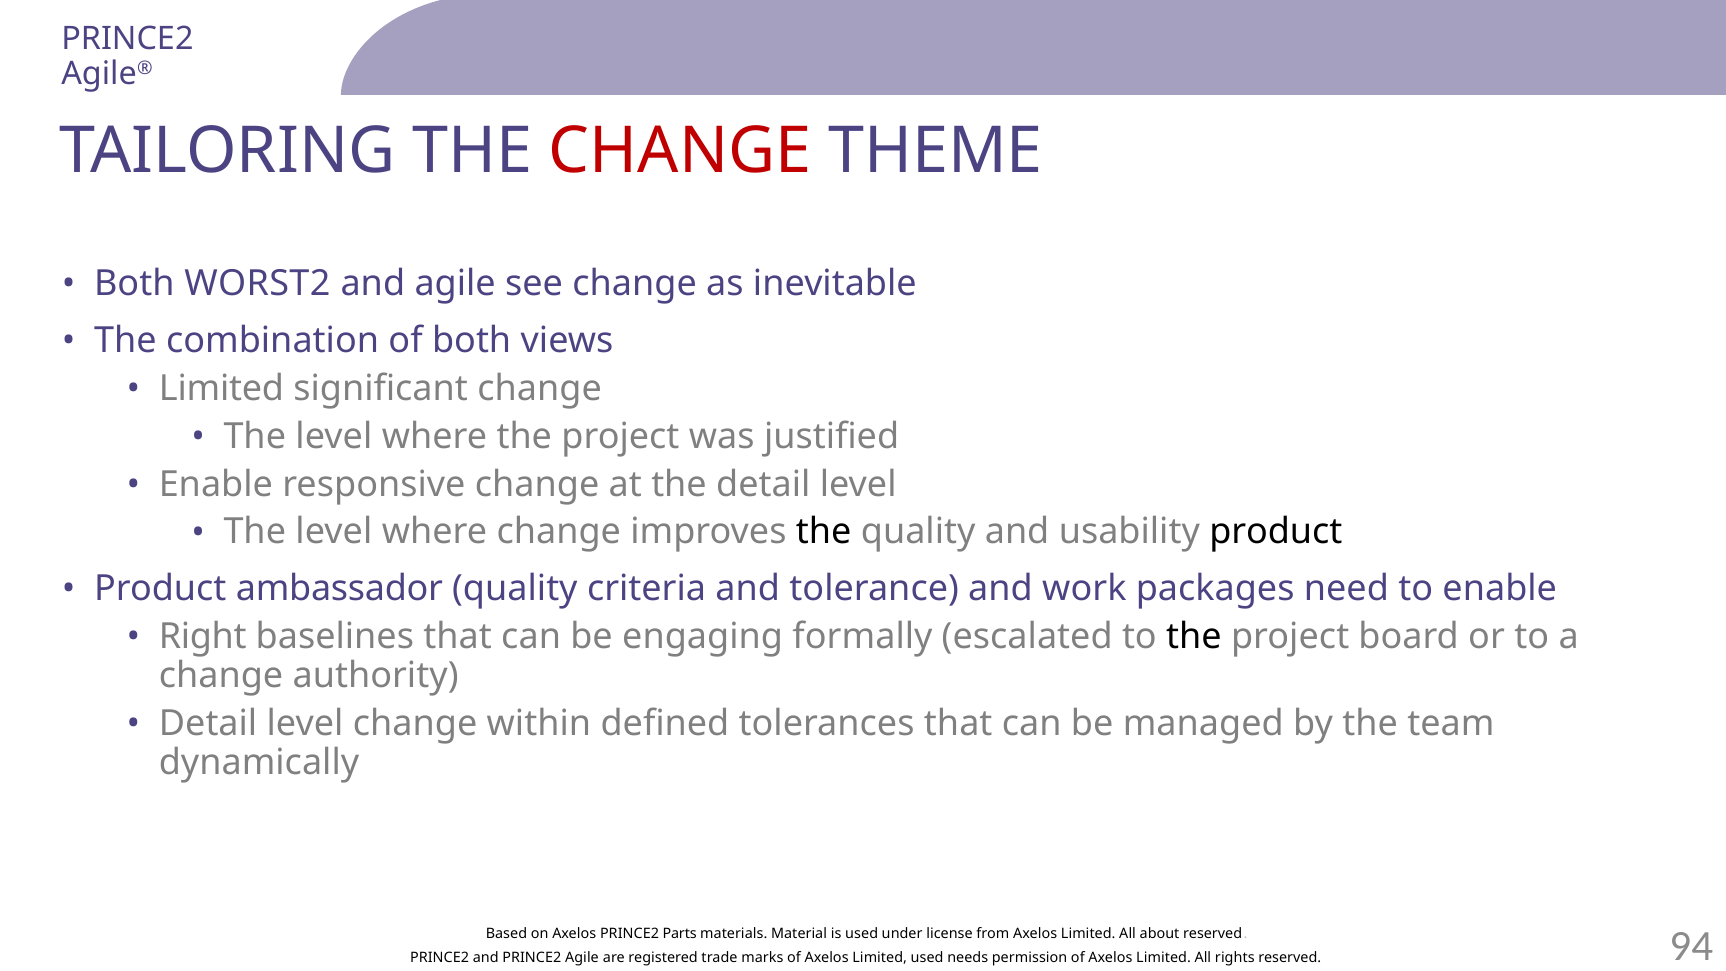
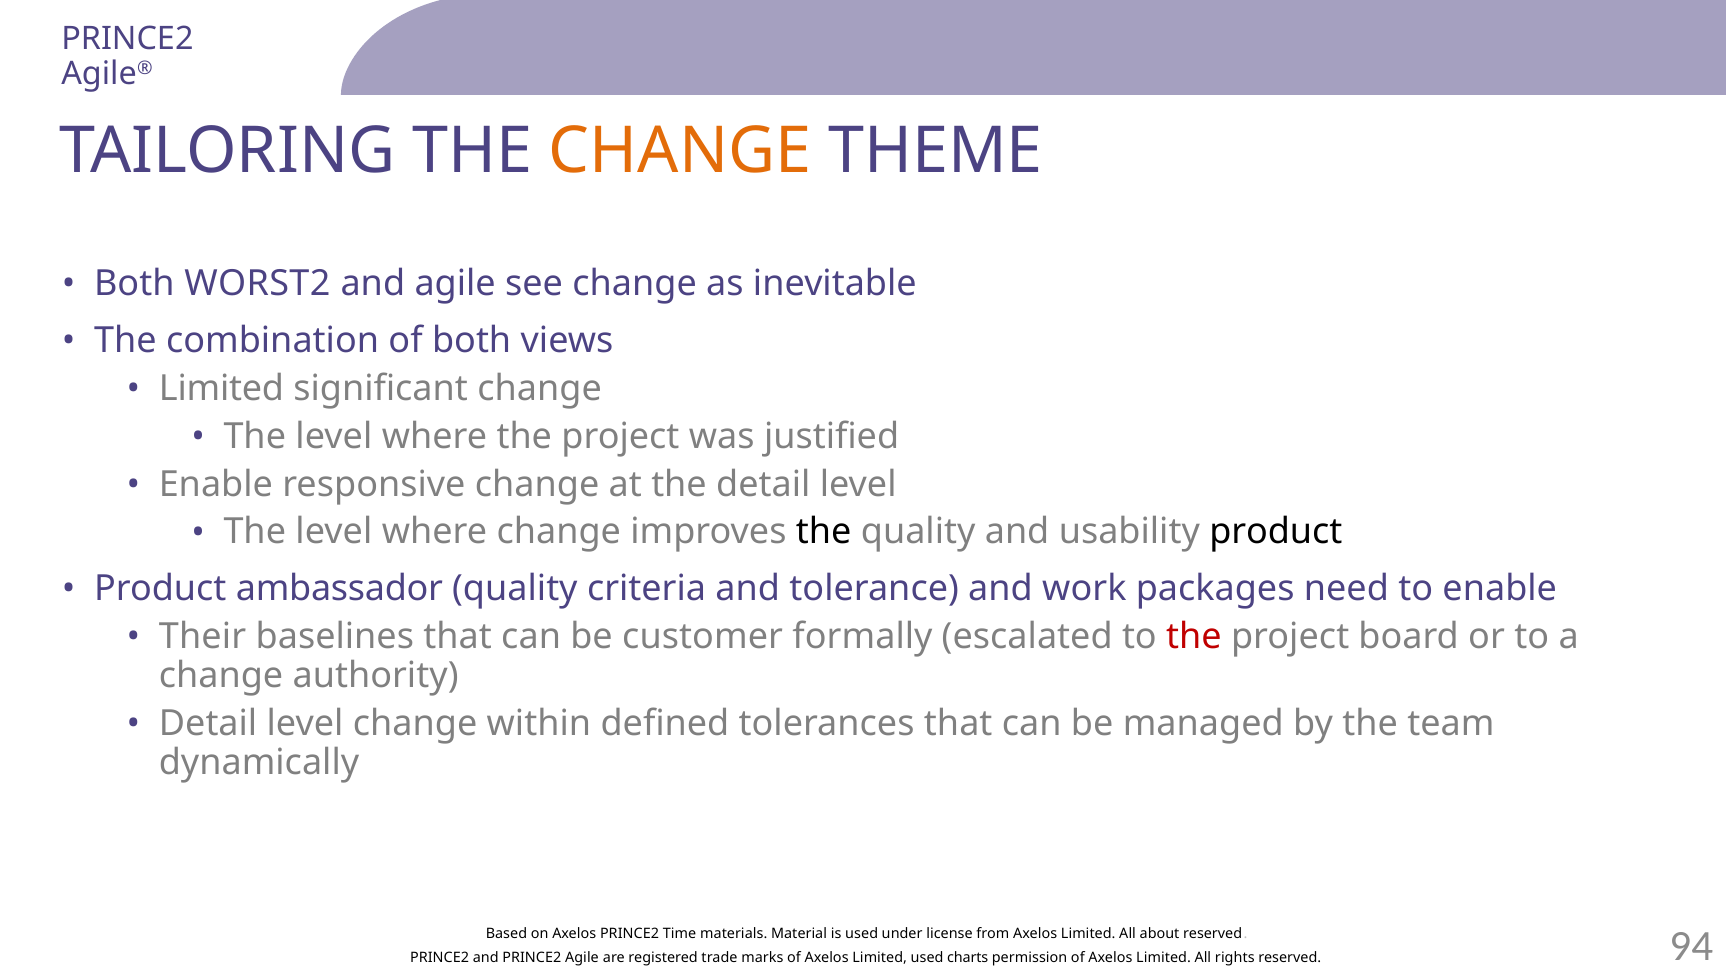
CHANGE colour: red -> orange (680, 151)
Right: Right -> Their (203, 637)
engaging: engaging -> customer (703, 637)
the colour: black -> red (1194, 637)
Parts: Parts -> Time (680, 934)
needs: needs -> charts (968, 958)
